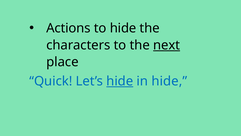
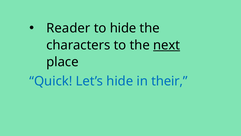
Actions: Actions -> Reader (68, 28)
hide underline: present -> none (120, 81)
in hide: hide -> their (169, 81)
